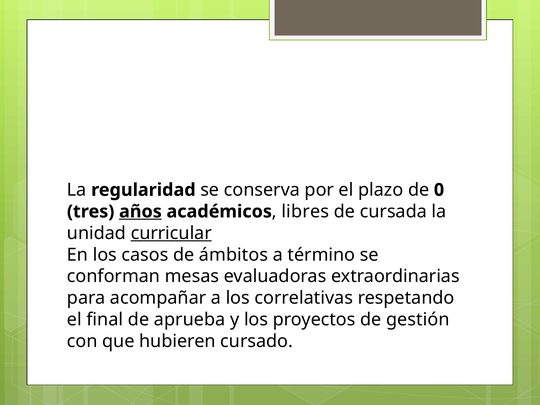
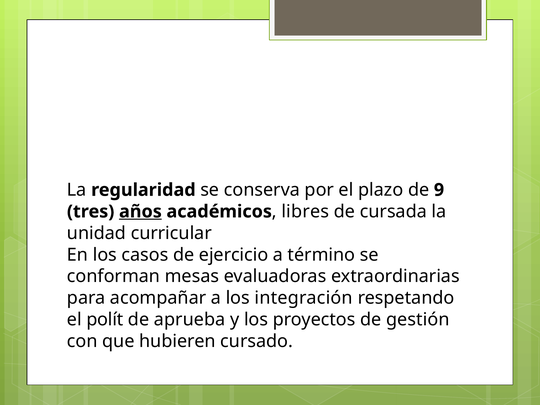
0: 0 -> 9 (439, 190)
curricular underline: present -> none (171, 233)
ámbitos: ámbitos -> ejercicio (234, 255)
correlativas: correlativas -> integración (304, 298)
final: final -> polít (105, 320)
